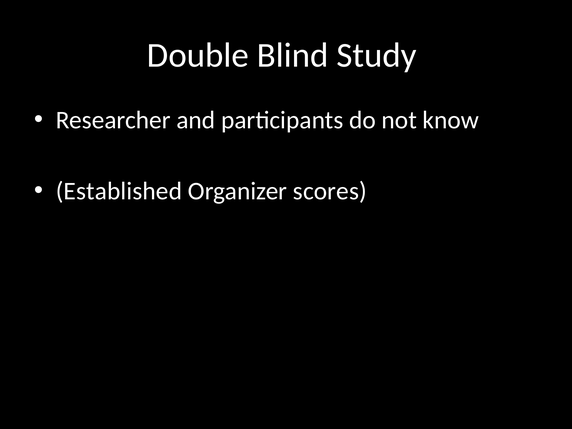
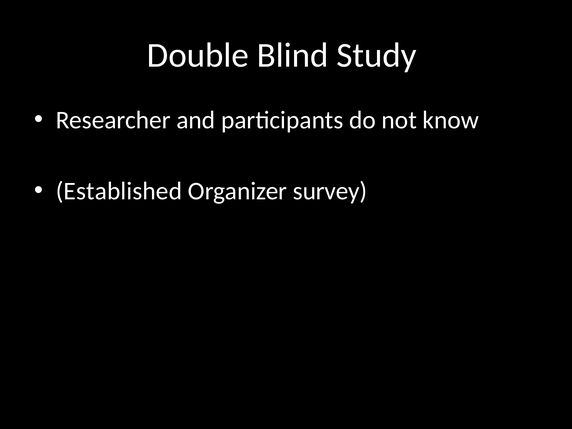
scores: scores -> survey (330, 191)
